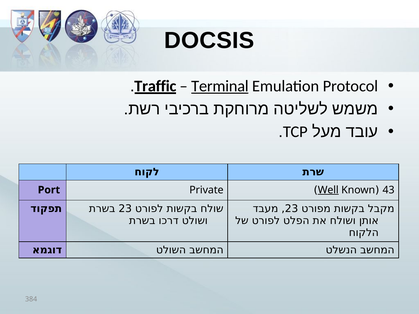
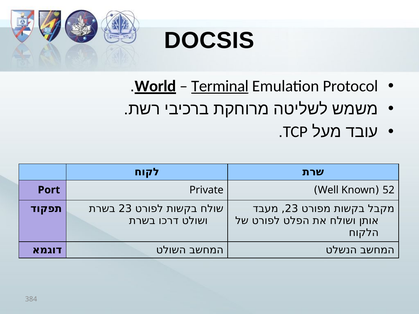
Traffic: Traffic -> World (155, 86)
Well underline: present -> none (328, 190)
43: 43 -> 52 (389, 190)
